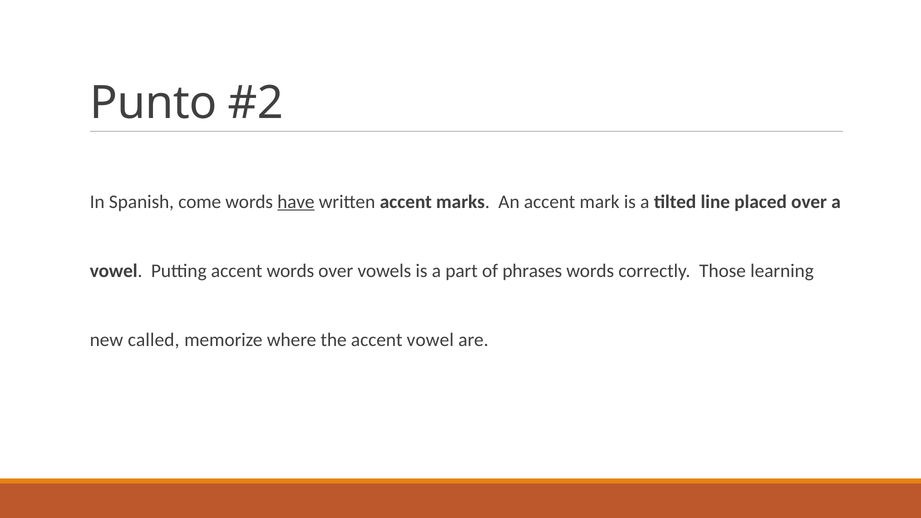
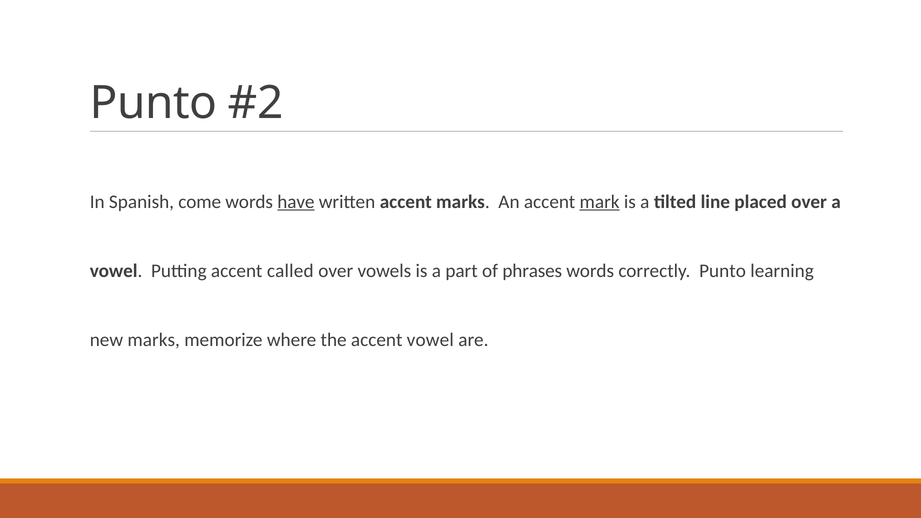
mark underline: none -> present (600, 202)
accent words: words -> called (290, 271)
correctly Those: Those -> Punto (723, 271)
new called: called -> marks (154, 340)
